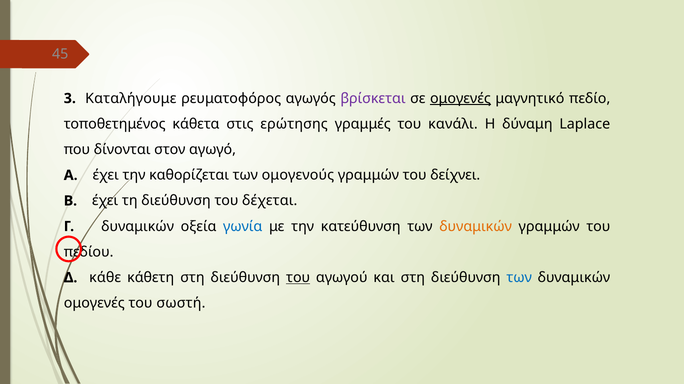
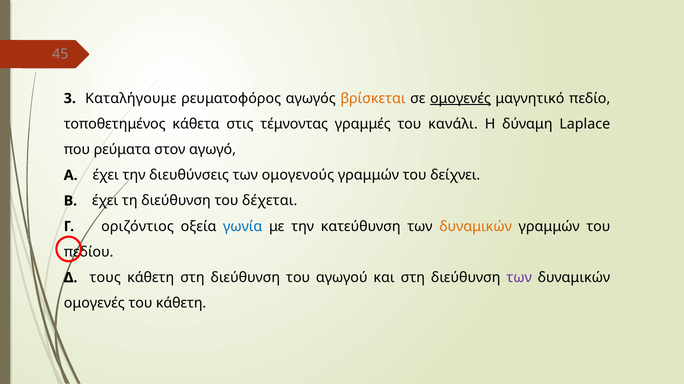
βρίσκεται colour: purple -> orange (373, 99)
ερώτησης: ερώτησης -> τέμνοντας (294, 124)
δίνονται: δίνονται -> ρεύματα (122, 150)
καθορίζεται: καθορίζεται -> διευθύνσεις (189, 176)
δυναμικών: δυναμικών -> οριζόντιος (138, 227)
κάθε: κάθε -> τους (105, 278)
του underline: present -> none (298, 278)
των colour: blue -> purple (519, 278)
του σωστή: σωστή -> κάθετη (181, 304)
